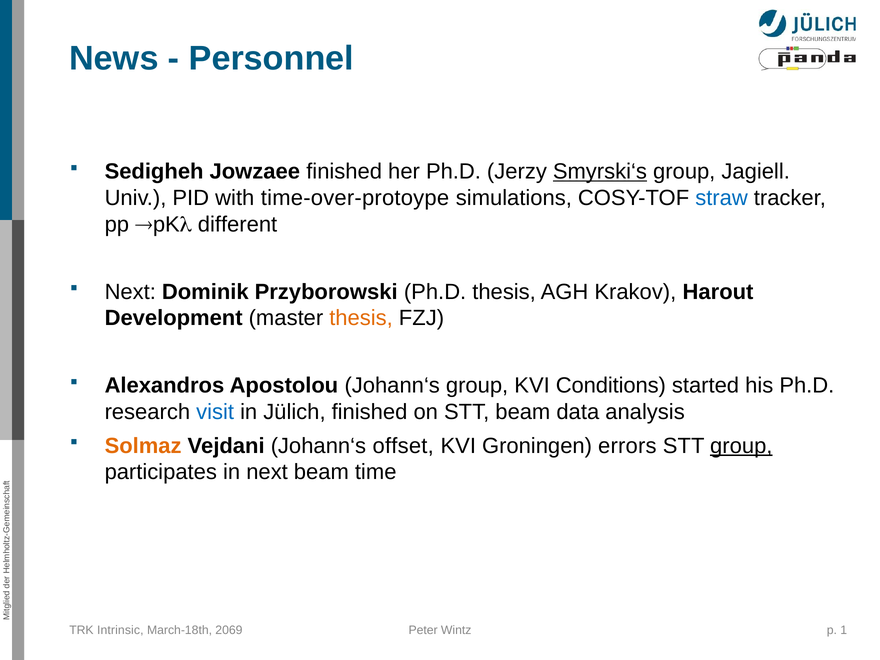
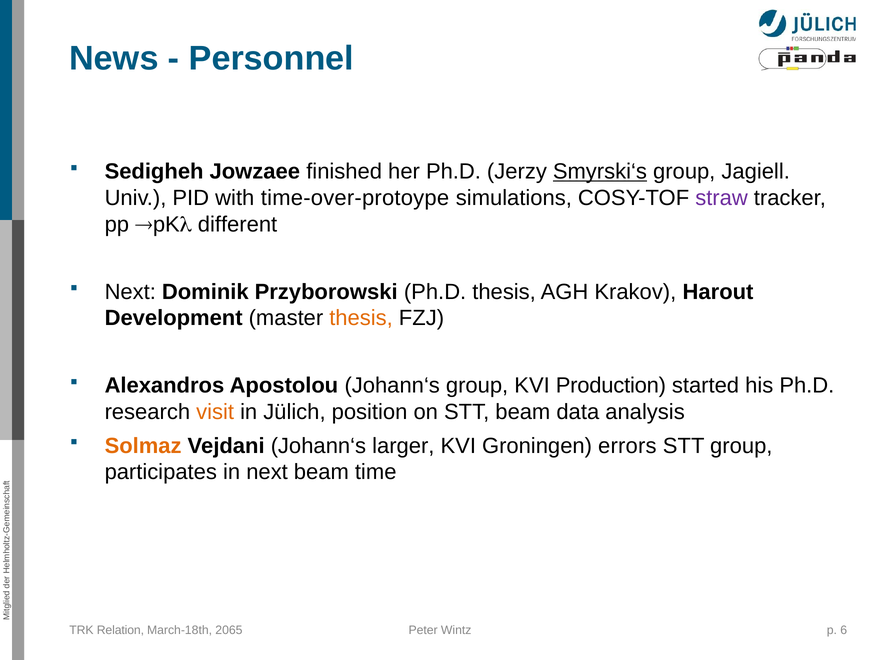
straw colour: blue -> purple (722, 198)
Conditions: Conditions -> Production (611, 386)
visit colour: blue -> orange (215, 412)
Jülich finished: finished -> position (370, 412)
offset: offset -> larger (403, 446)
group underline: present -> none (741, 446)
Intrinsic: Intrinsic -> Relation (120, 630)
2069: 2069 -> 2065 (229, 630)
1: 1 -> 6 (844, 630)
